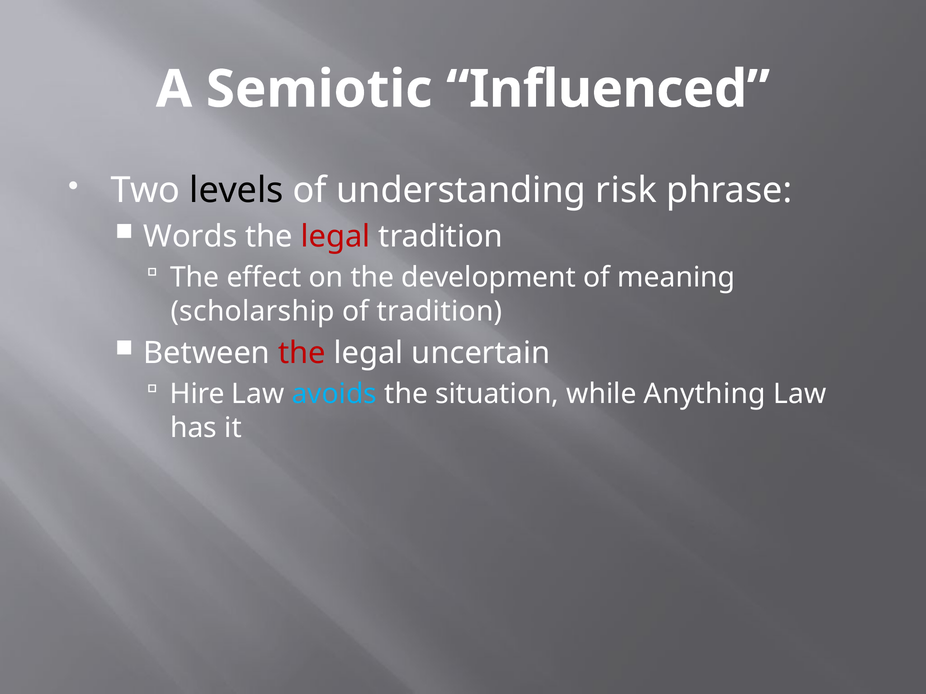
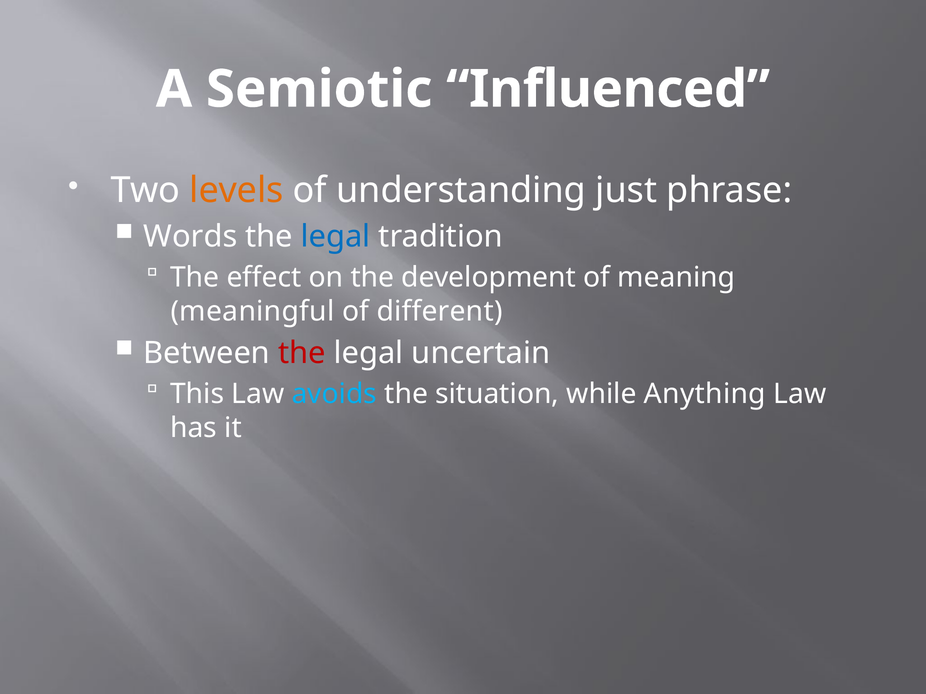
levels colour: black -> orange (236, 191)
risk: risk -> just (626, 191)
legal colour: red -> blue (336, 237)
scholarship: scholarship -> meaningful (253, 311)
of tradition: tradition -> different (440, 311)
Hire: Hire -> This (197, 394)
